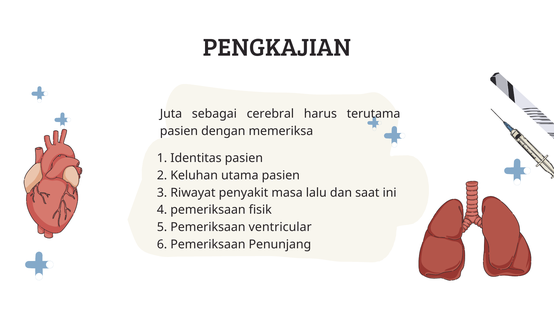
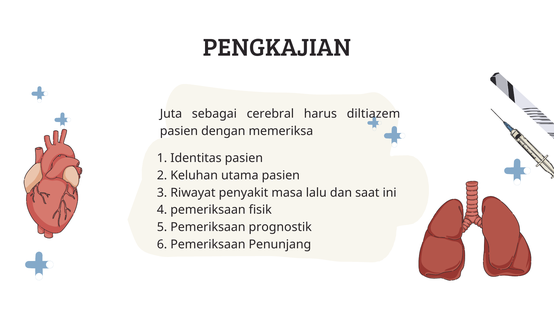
terutama: terutama -> diltiazem (373, 114)
ventricular: ventricular -> prognostik (280, 227)
